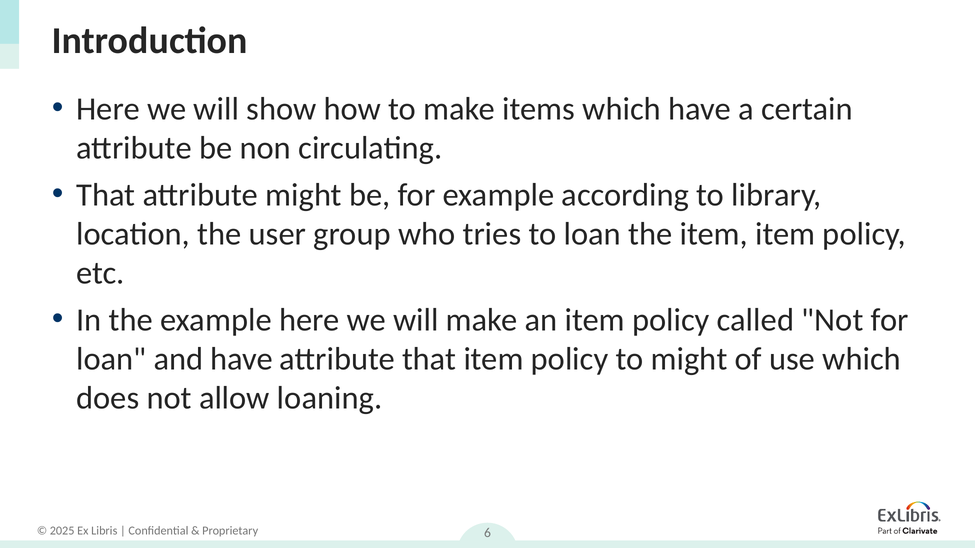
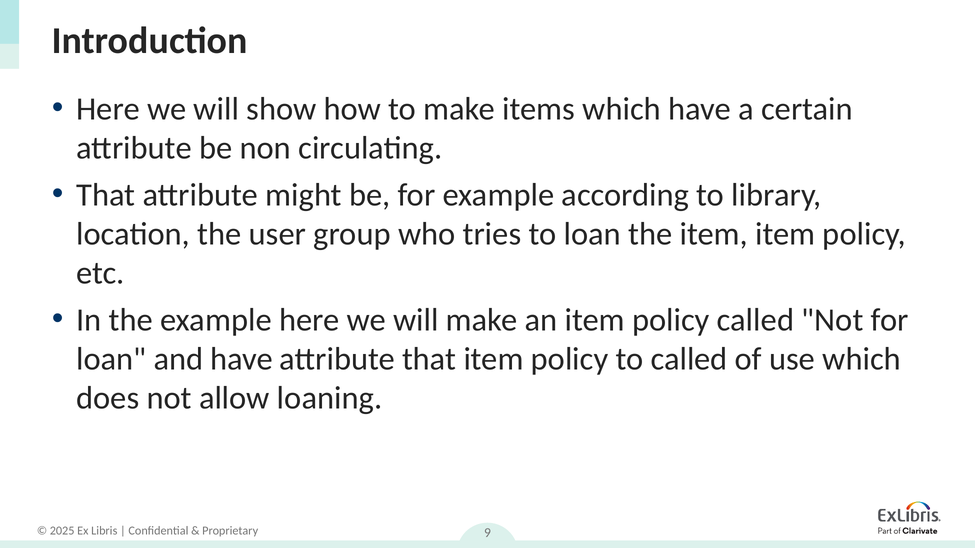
to might: might -> called (689, 359)
6: 6 -> 9 (488, 533)
